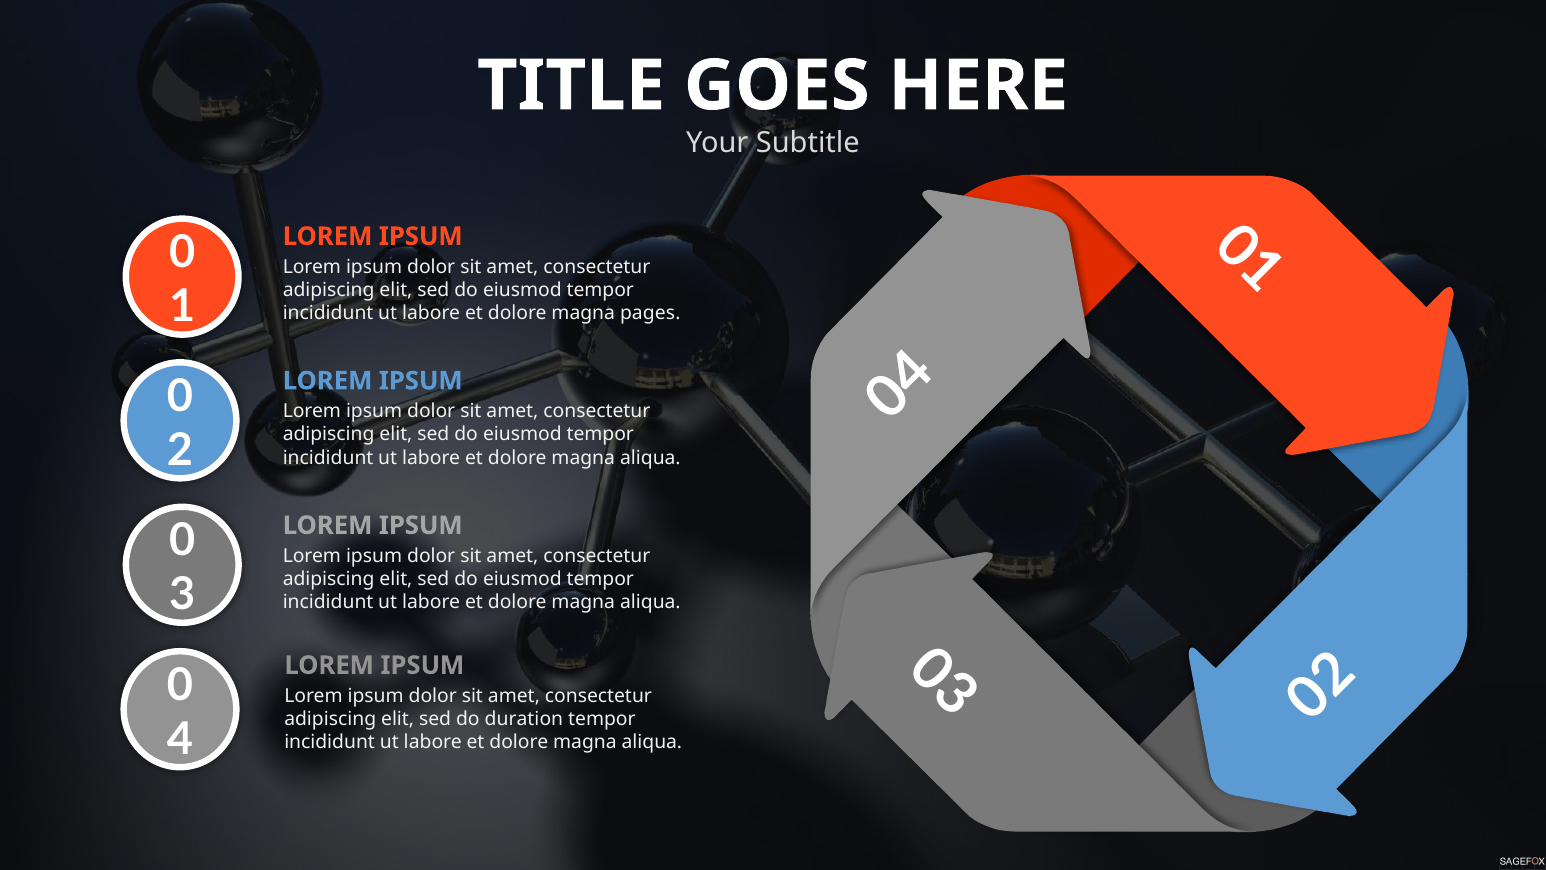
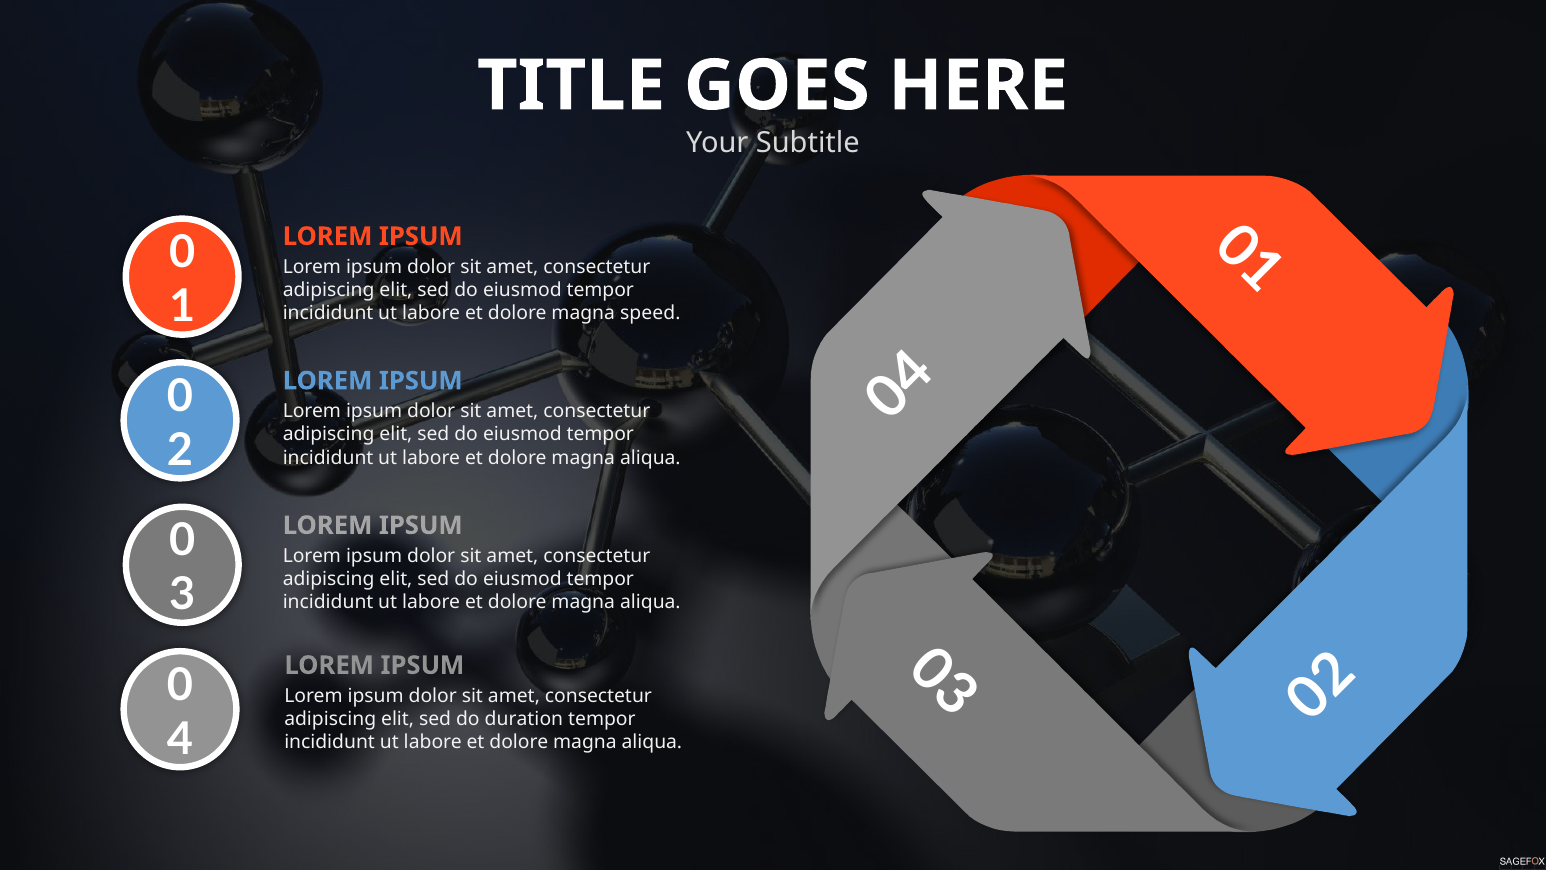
pages: pages -> speed (650, 313)
